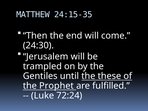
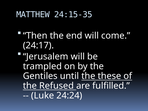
24:30: 24:30 -> 24:17 (38, 45)
Prophet: Prophet -> Refused (57, 86)
72:24: 72:24 -> 24:24 (69, 96)
